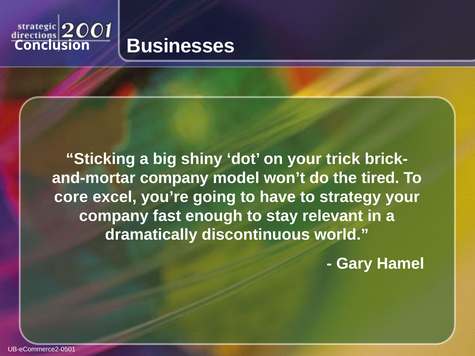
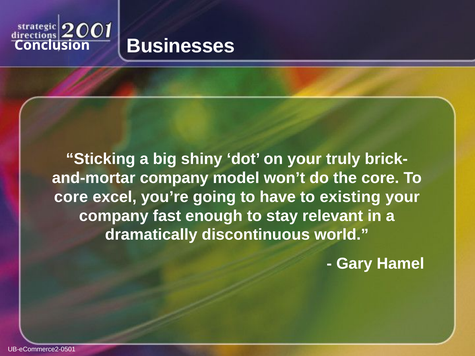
trick: trick -> truly (343, 159)
the tired: tired -> core (380, 178)
strategy: strategy -> existing (350, 197)
